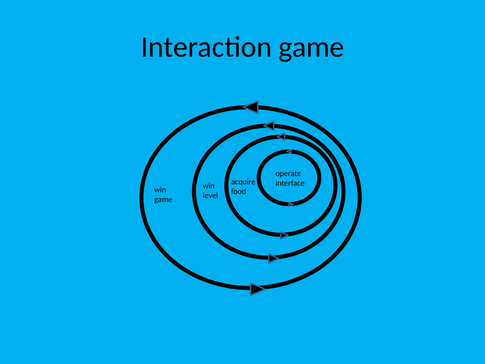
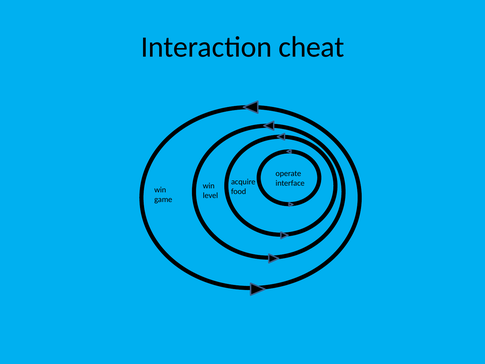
Interaction game: game -> cheat (311, 47)
